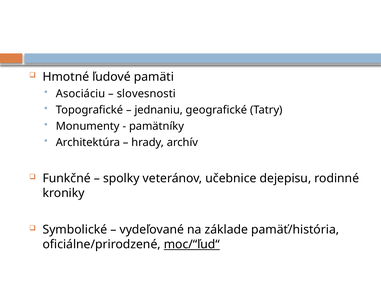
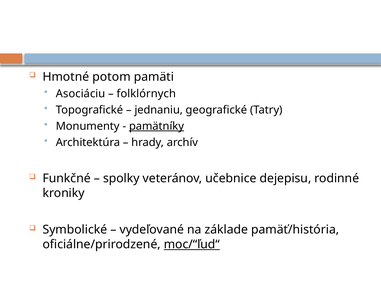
ľudové: ľudové -> potom (111, 77)
slovesnosti: slovesnosti -> folklórnych (146, 94)
pamätníky underline: none -> present (157, 126)
